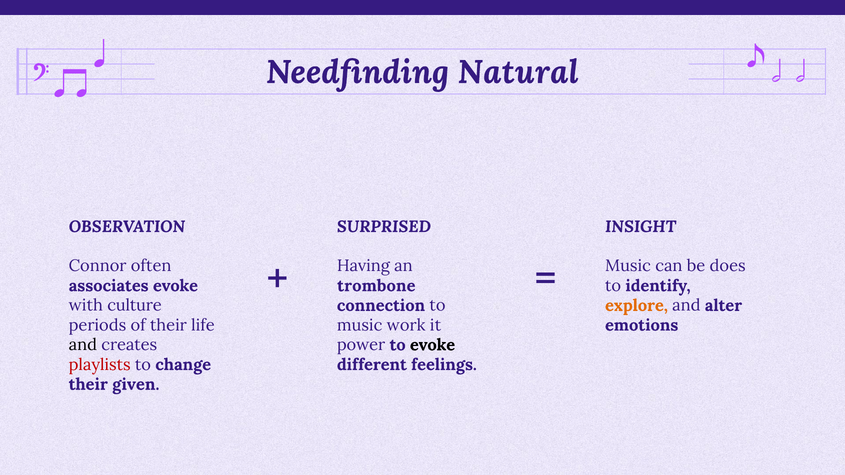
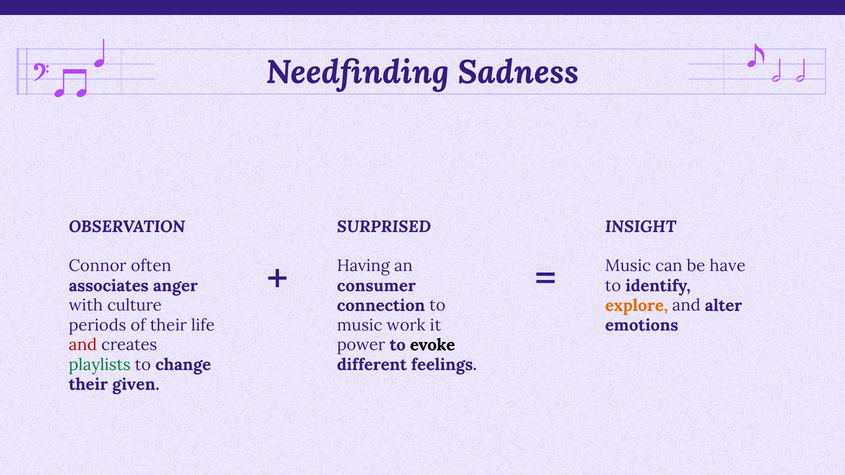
Natural: Natural -> Sadness (518, 72)
does: does -> have (728, 266)
associates evoke: evoke -> anger (175, 286)
trombone: trombone -> consumer (376, 286)
and colour: black -> red (83, 345)
playlists colour: red -> green (100, 365)
